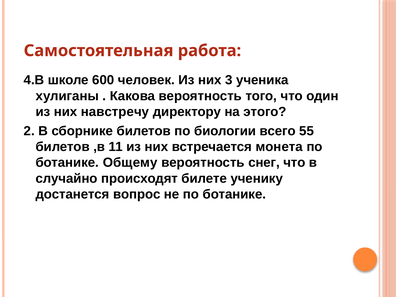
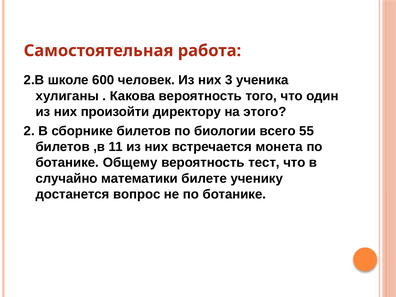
4.В: 4.В -> 2.В (34, 80)
навстречу: навстречу -> произойти (115, 112)
снег: снег -> тест (264, 163)
происходят: происходят -> математики (140, 178)
